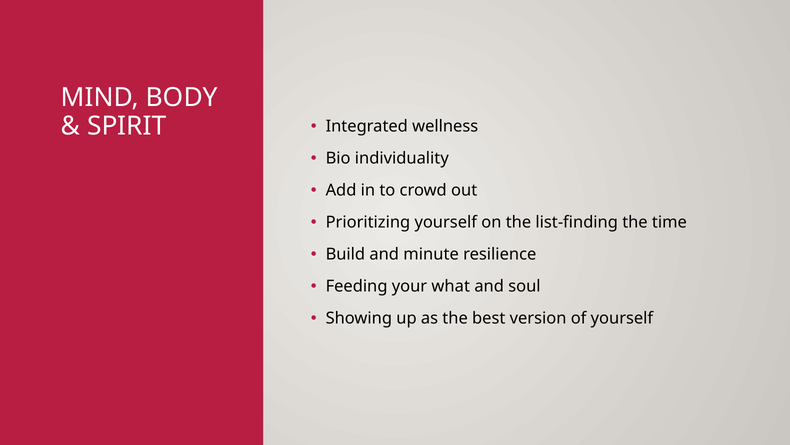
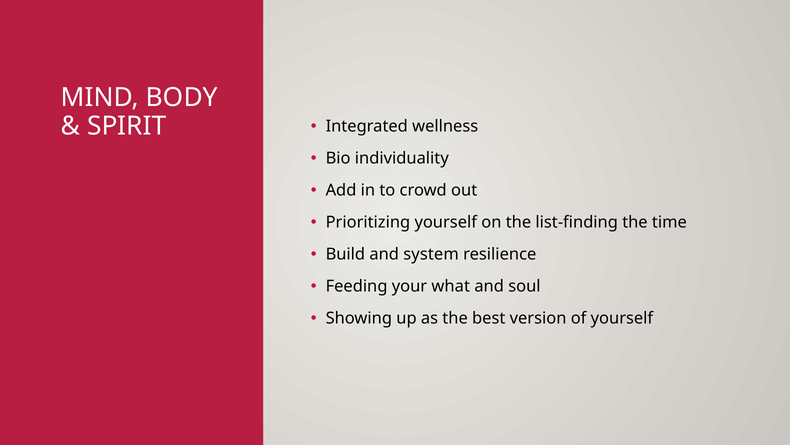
minute: minute -> system (431, 254)
